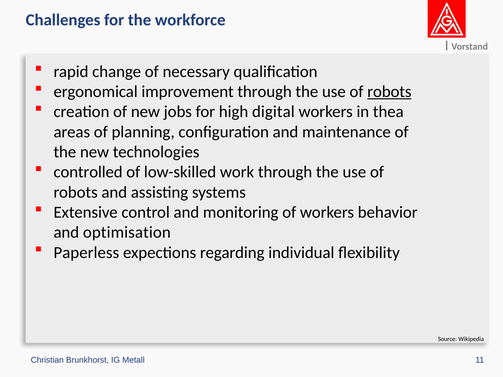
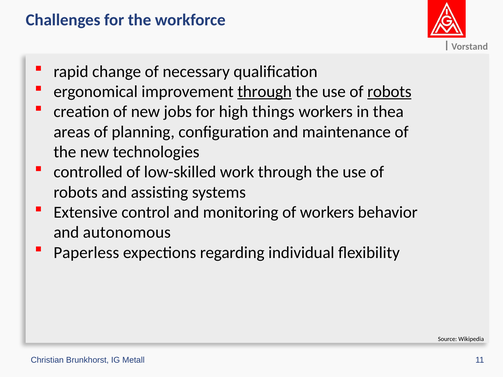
through underline: none -> present (265, 92)
digital: digital -> things (273, 112)
optimisation: optimisation -> autonomous (127, 233)
